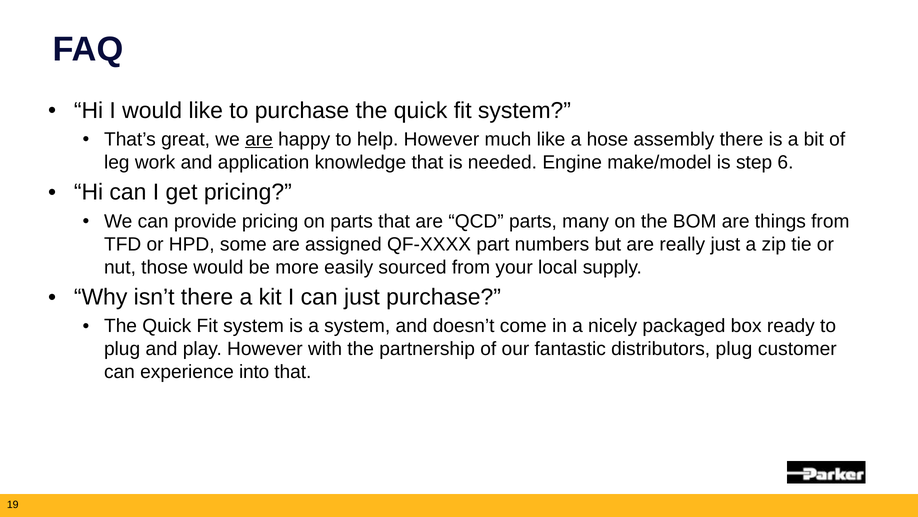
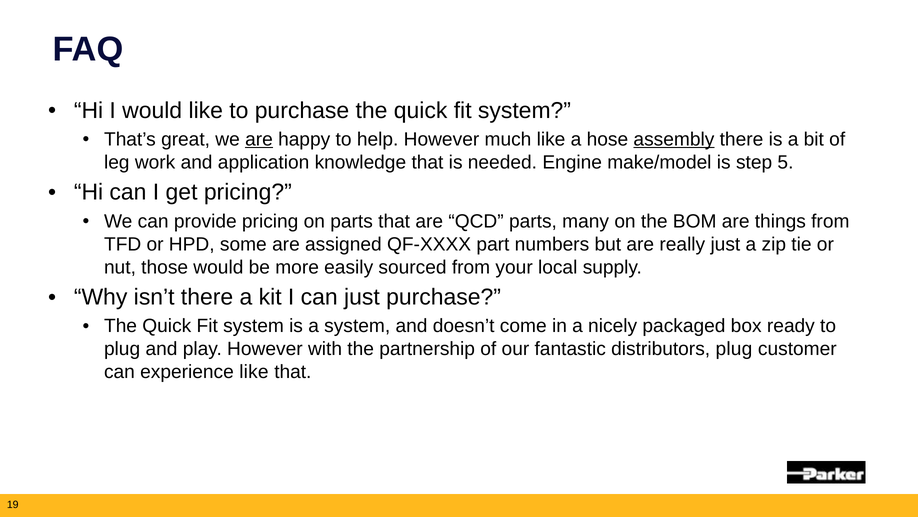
assembly underline: none -> present (674, 139)
6: 6 -> 5 (785, 162)
experience into: into -> like (254, 372)
